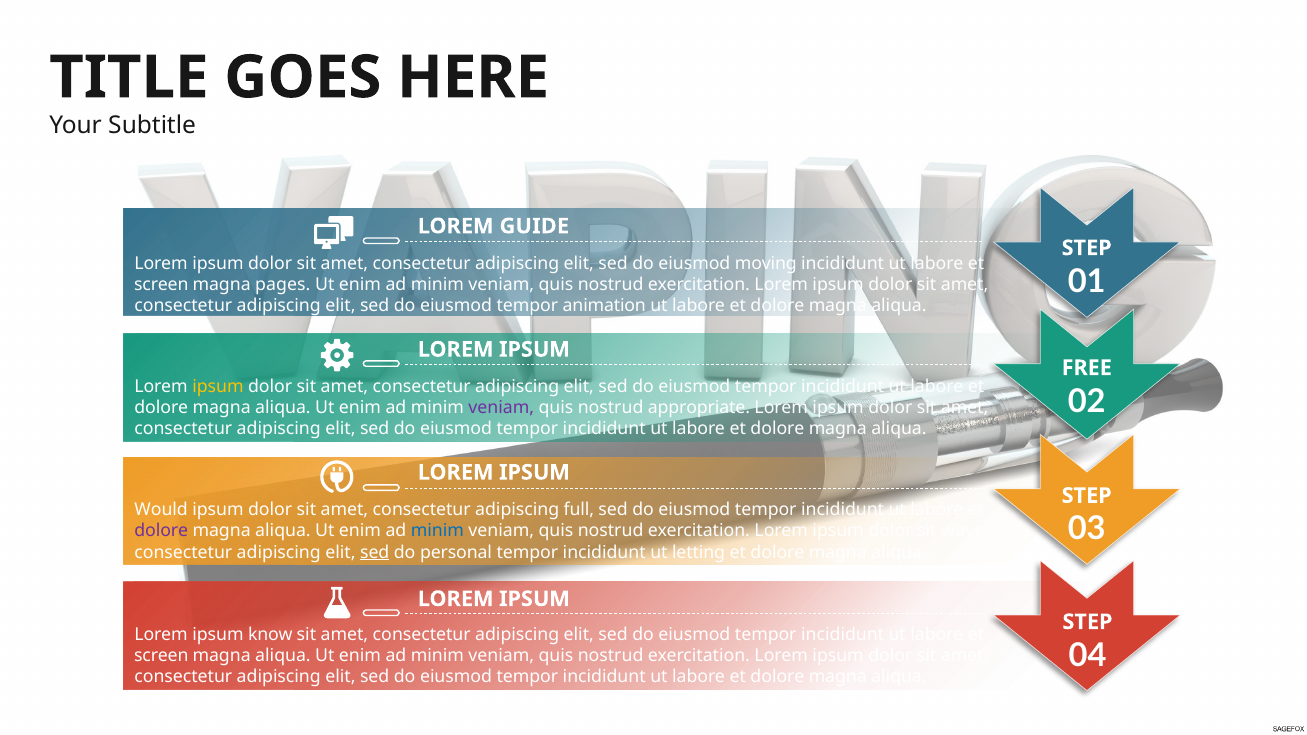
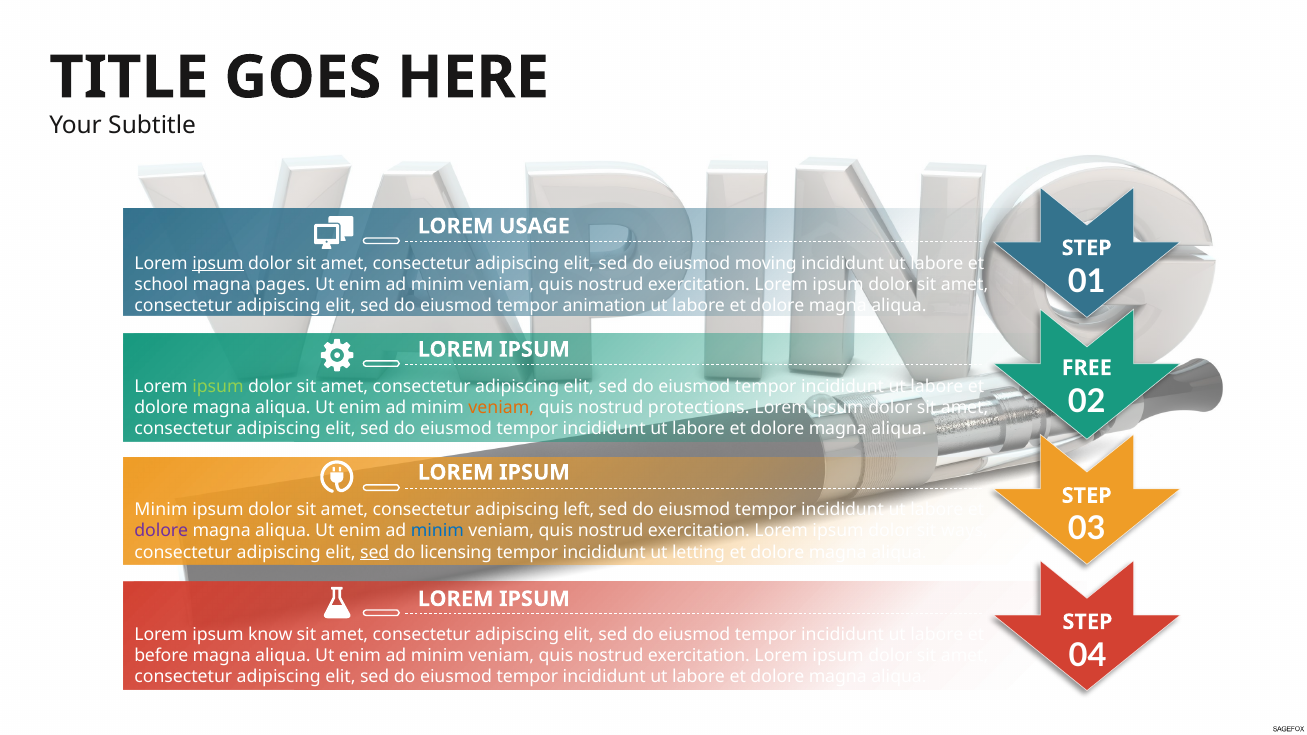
GUIDE: GUIDE -> USAGE (534, 226)
ipsum underline: none -> present (218, 263)
screen: screen -> school (161, 285)
ipsum colour: yellow -> light green (218, 387)
veniam colour: purple -> orange (501, 408)
appropriate: appropriate -> protections (699, 408)
Would: Would -> Minim (161, 510)
full: full -> left (579, 510)
personal: personal -> licensing (456, 552)
screen: screen -> before (161, 656)
